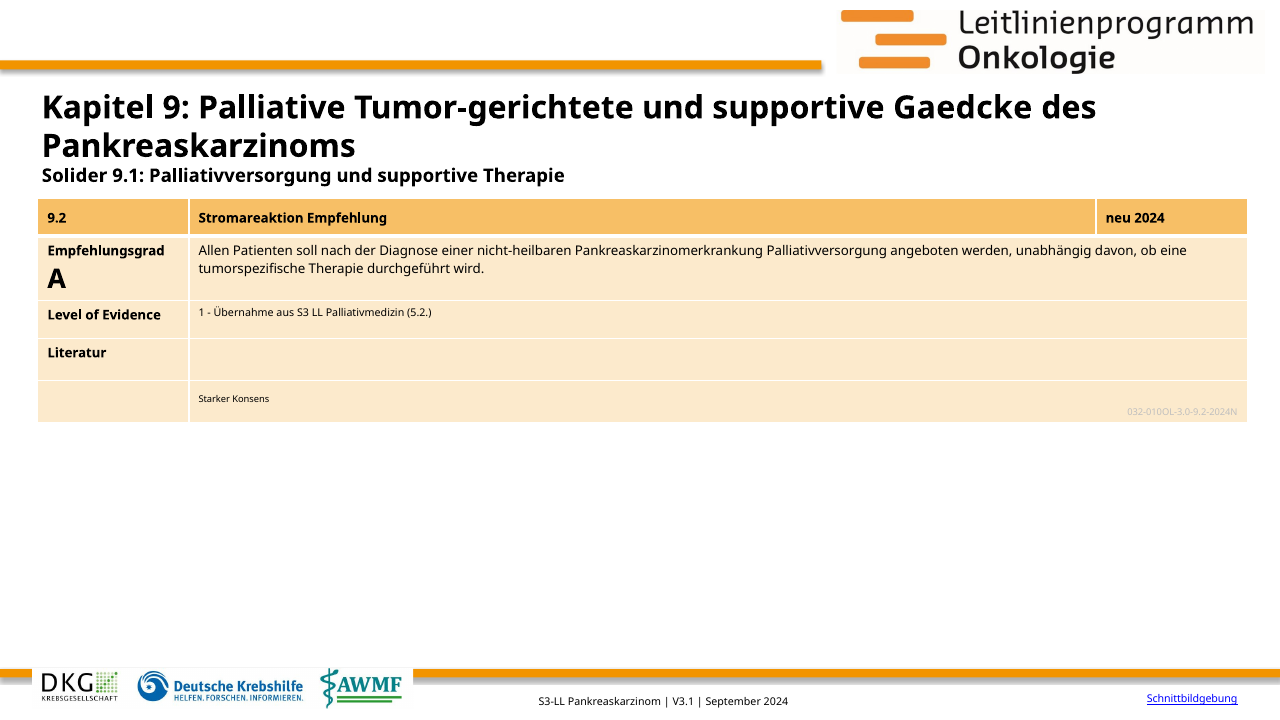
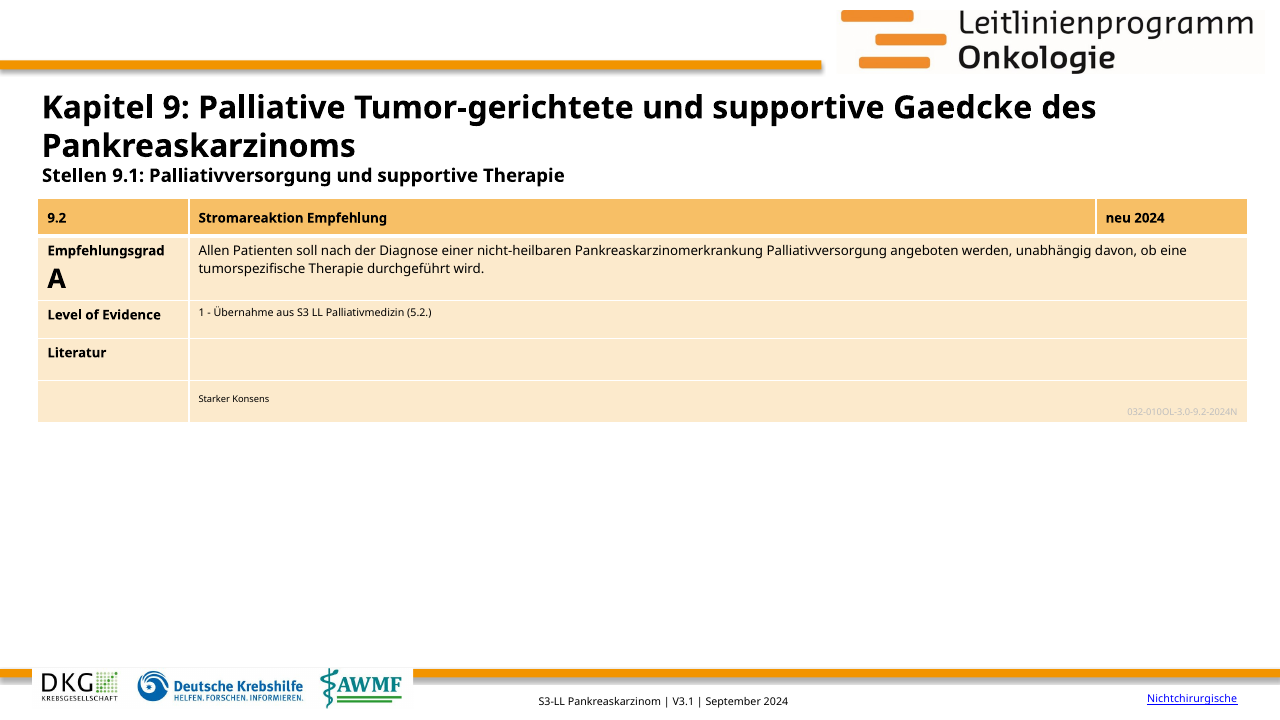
Solider: Solider -> Stellen (74, 176)
Schnittbildgebung: Schnittbildgebung -> Nichtchirurgische (1192, 699)
